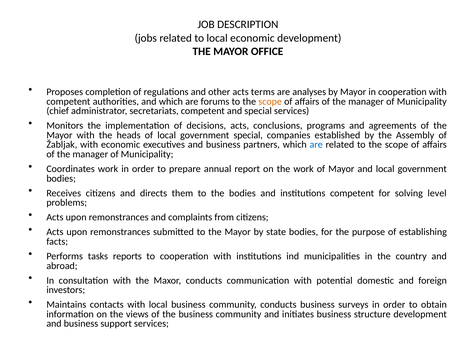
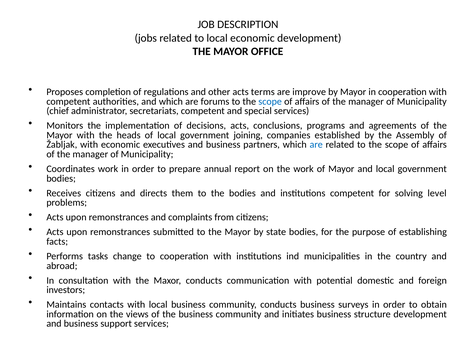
analyses: analyses -> improve (309, 92)
scope colour: orange -> blue (270, 101)
government special: special -> joining (248, 135)
reports: reports -> change (127, 256)
